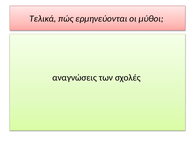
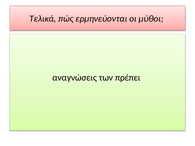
σχολές: σχολές -> πρέπει (128, 78)
